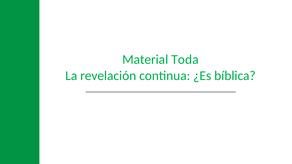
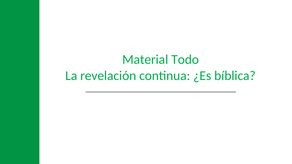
Toda: Toda -> Todo (185, 60)
